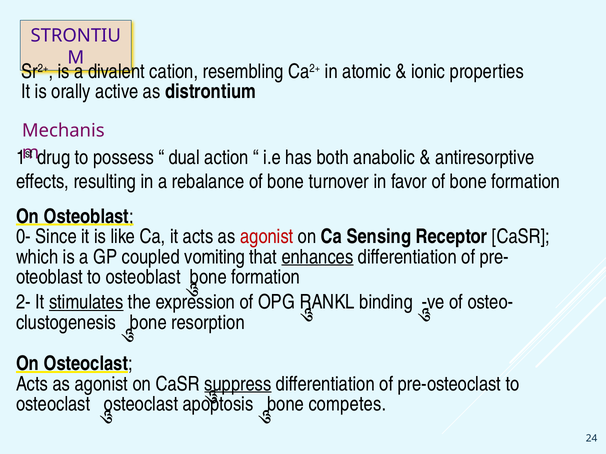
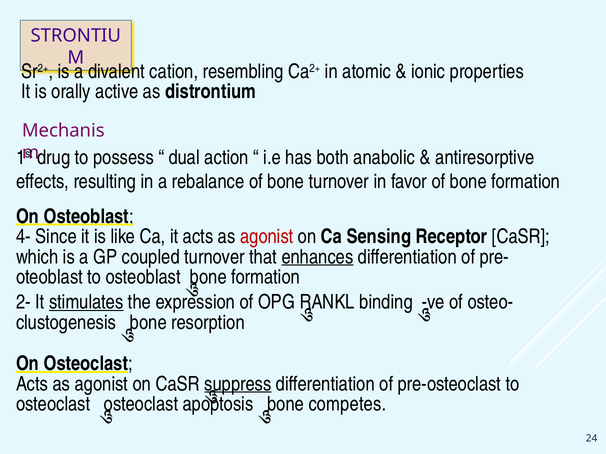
0-: 0- -> 4- (23, 237)
coupled vomiting: vomiting -> turnover (215, 257)
